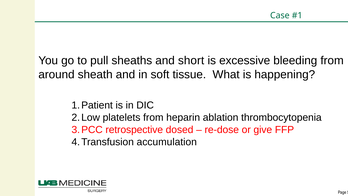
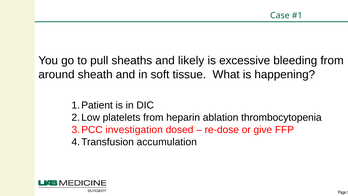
short: short -> likely (191, 60)
retrospective: retrospective -> investigation (134, 130)
